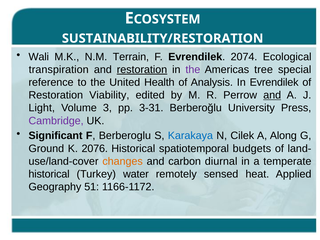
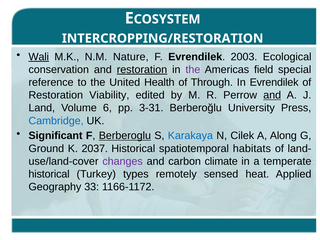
SUSTAINABILITY/RESTORATION: SUSTAINABILITY/RESTORATION -> INTERCROPPING/RESTORATION (163, 38)
Wali underline: none -> present (39, 57)
Terrain: Terrain -> Nature (131, 57)
2074: 2074 -> 2003 (244, 57)
transpiration: transpiration -> conservation (59, 70)
tree: tree -> field (264, 70)
Analysis: Analysis -> Through (212, 82)
Light: Light -> Land (42, 108)
3: 3 -> 6 (107, 108)
Cambridge colour: purple -> blue (56, 121)
Berberoglu underline: none -> present (125, 136)
2076: 2076 -> 2037 (95, 148)
budgets: budgets -> habitats (252, 148)
changes colour: orange -> purple (123, 161)
diurnal: diurnal -> climate (221, 161)
water: water -> types (136, 174)
51: 51 -> 33 (92, 187)
